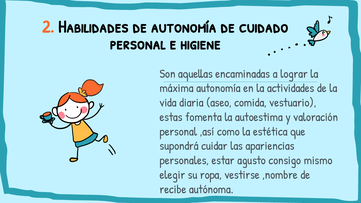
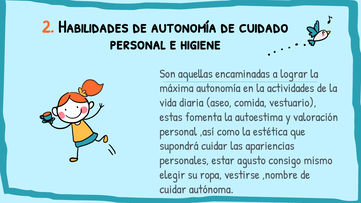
recibe: recibe -> cuidar (173, 189)
